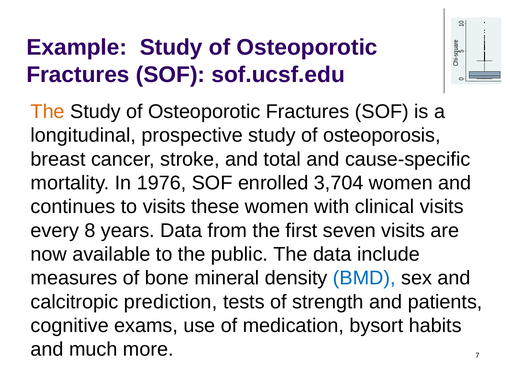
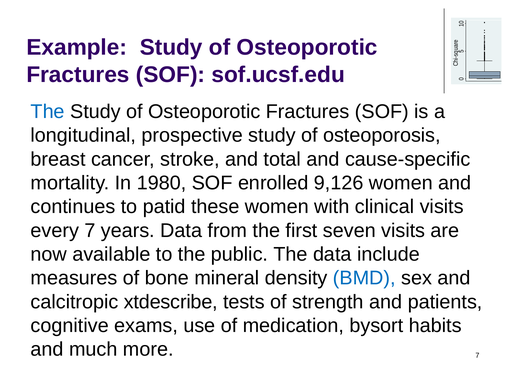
The colour: orange -> blue (48, 112)
1976: 1976 -> 1980 (162, 183)
3,704: 3,704 -> 9,126 (339, 183)
to visits: visits -> patid (164, 207)
every 8: 8 -> 7 (90, 231)
prediction: prediction -> xtdescribe (171, 302)
